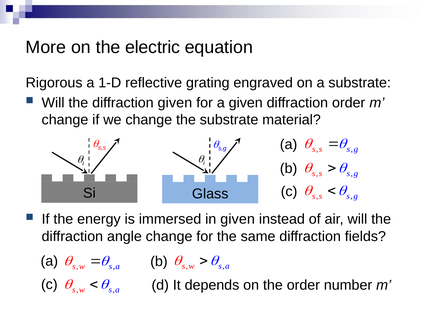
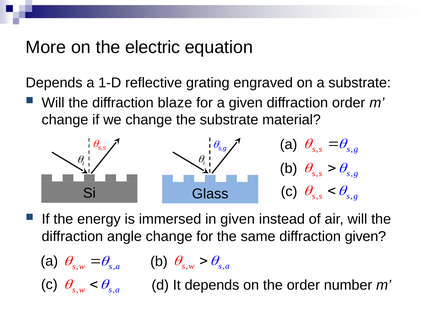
Rigorous: Rigorous -> Depends (54, 83)
diffraction given: given -> blaze (175, 103)
diffraction fields: fields -> given (365, 237)
